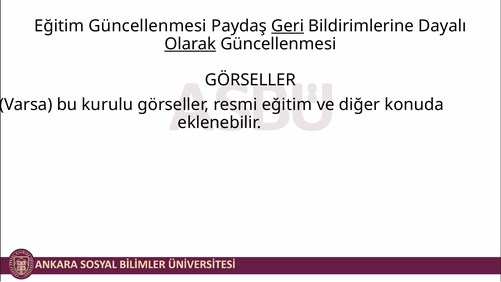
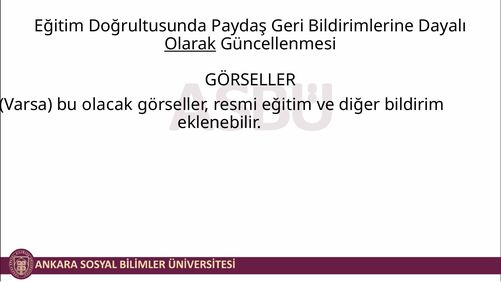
Eğitim Güncellenmesi: Güncellenmesi -> Doğrultusunda (148, 26)
Geri underline: present -> none (288, 26)
kurulu: kurulu -> olacak (107, 104)
konuda: konuda -> bildirim (414, 104)
